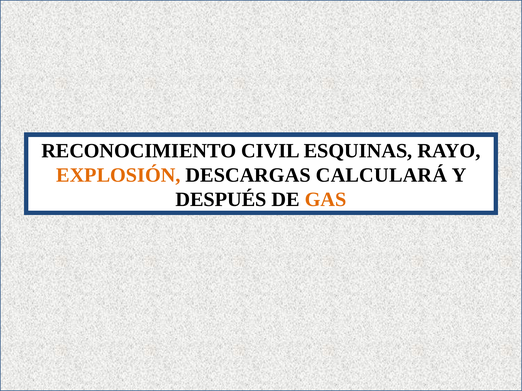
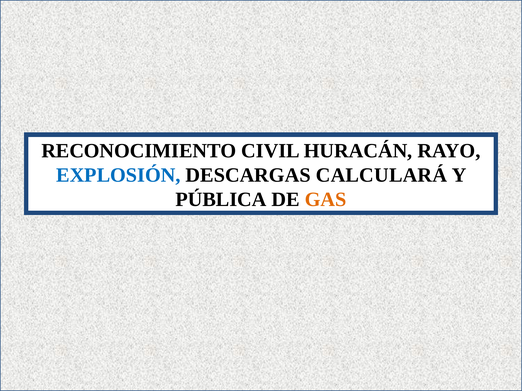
ESQUINAS: ESQUINAS -> HURACÁN (358, 151)
EXPLOSIÓN colour: orange -> blue (118, 175)
DESPUÉS: DESPUÉS -> PÚBLICA (221, 200)
